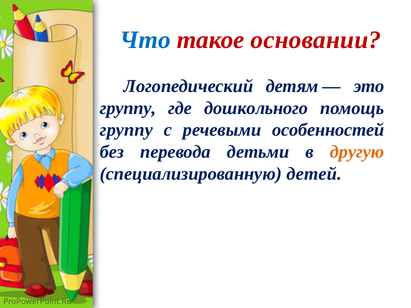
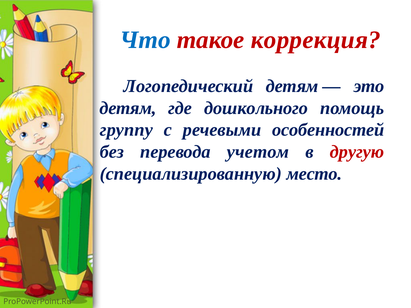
основании: основании -> коррекция (316, 40)
группу: группу -> детям (128, 108)
детьми: детьми -> учетом (258, 152)
другую colour: orange -> red (357, 152)
детей: детей -> место (314, 174)
